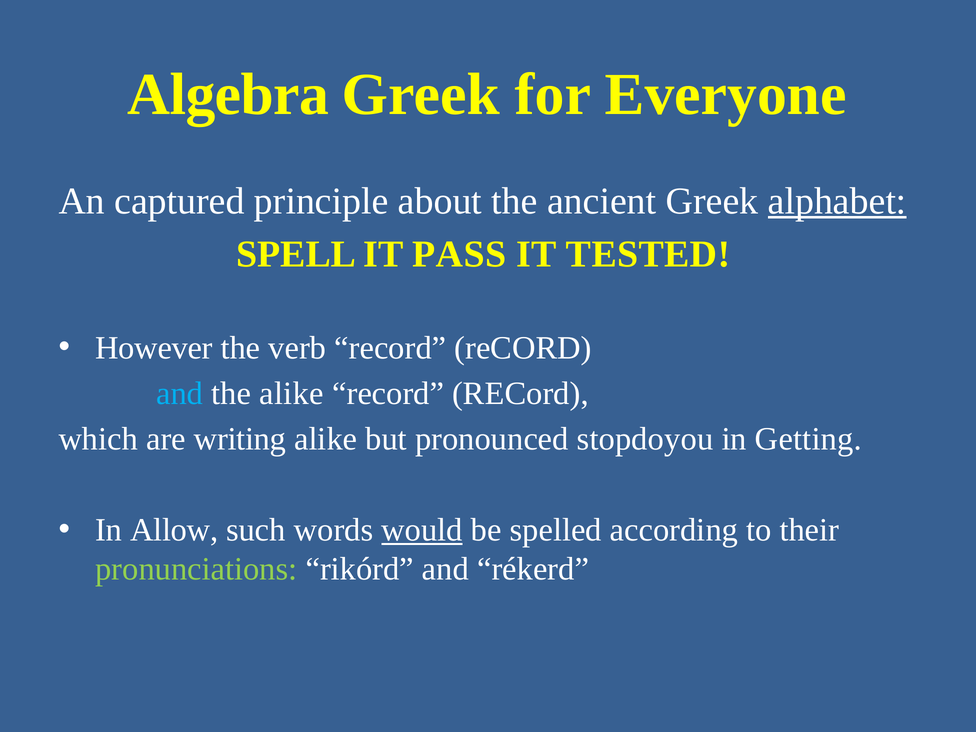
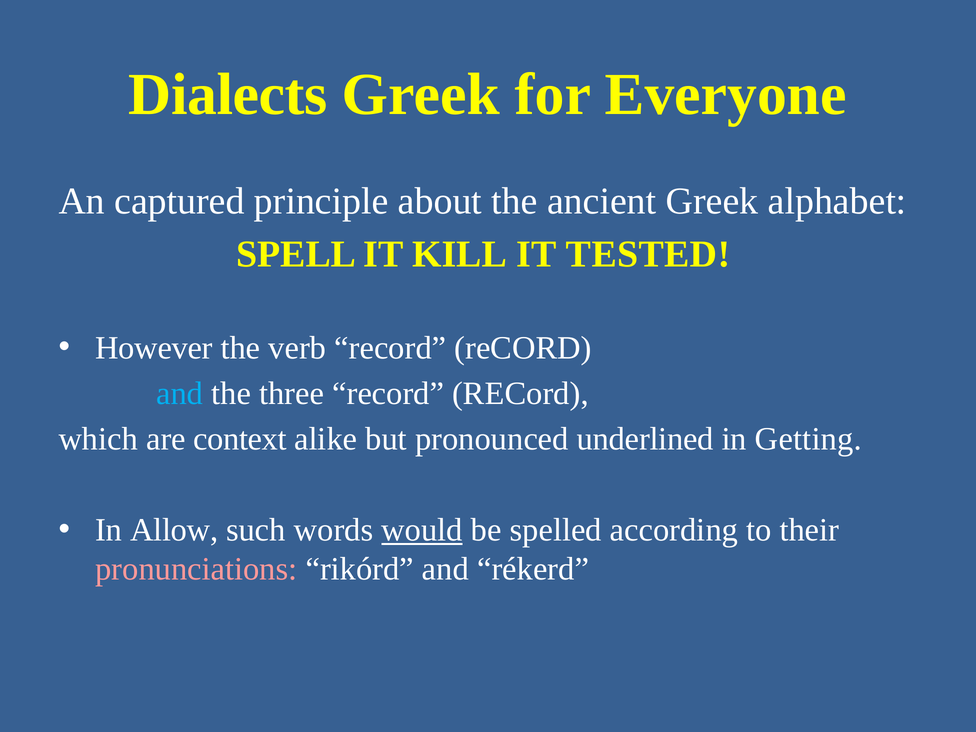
Algebra: Algebra -> Dialects (228, 94)
alphabet underline: present -> none (837, 201)
PASS: PASS -> KILL (460, 254)
the alike: alike -> three (292, 394)
writing: writing -> context (240, 439)
stopdoyou: stopdoyou -> underlined (645, 439)
pronunciations colour: light green -> pink (196, 569)
